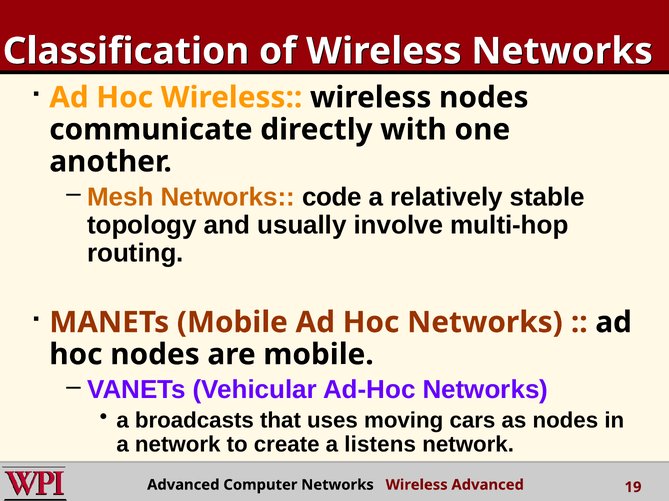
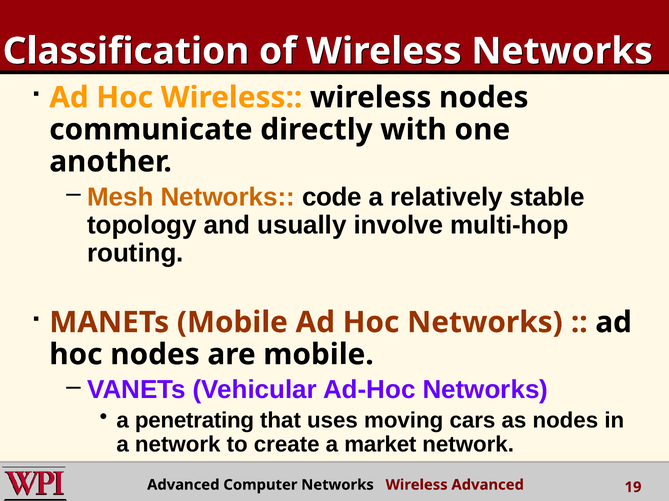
broadcasts: broadcasts -> penetrating (195, 421)
listens: listens -> market (380, 445)
